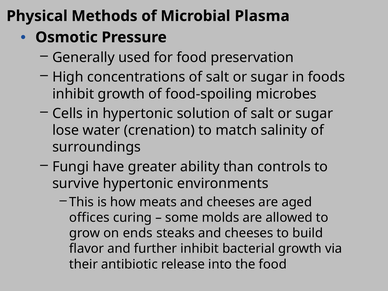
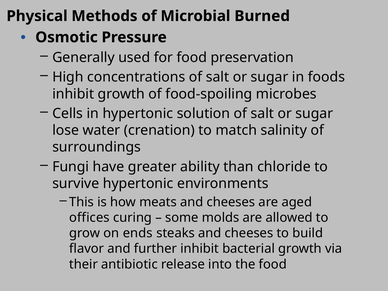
Plasma: Plasma -> Burned (262, 16)
controls: controls -> chloride (284, 167)
